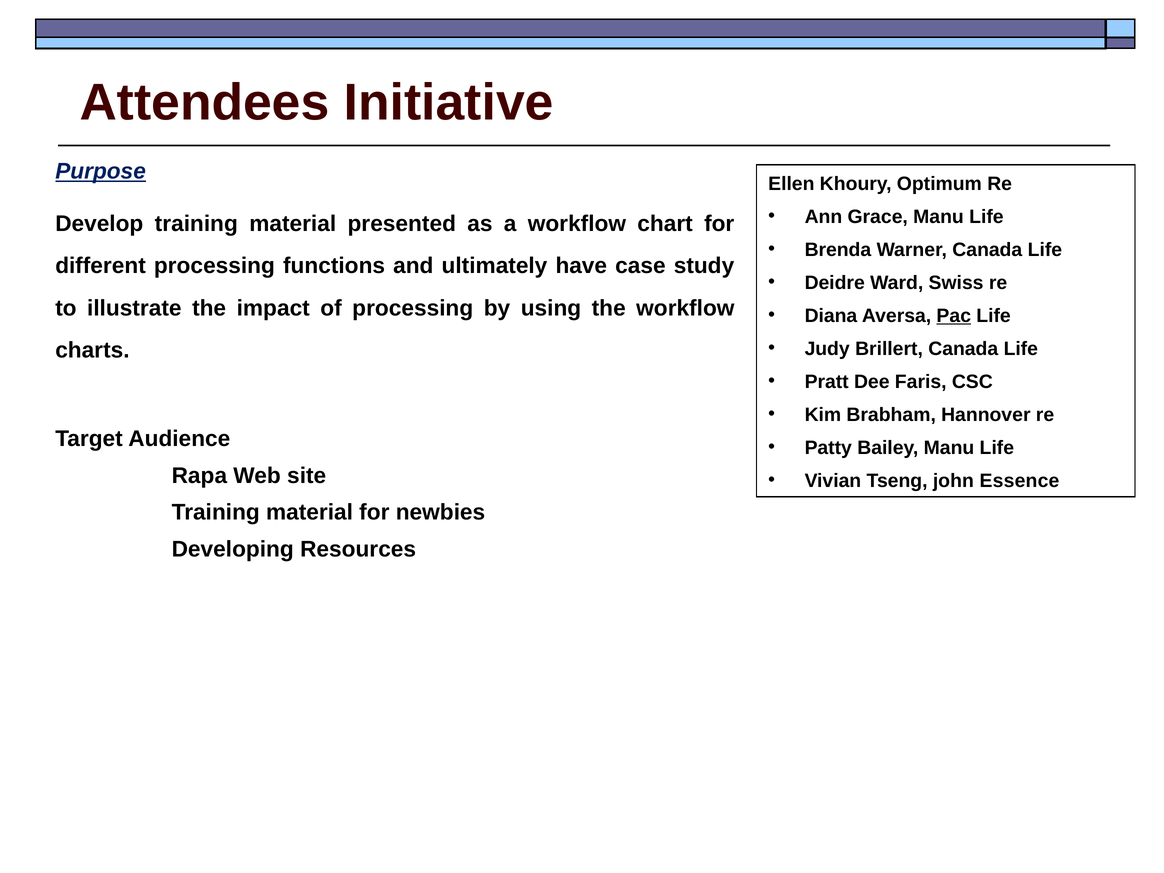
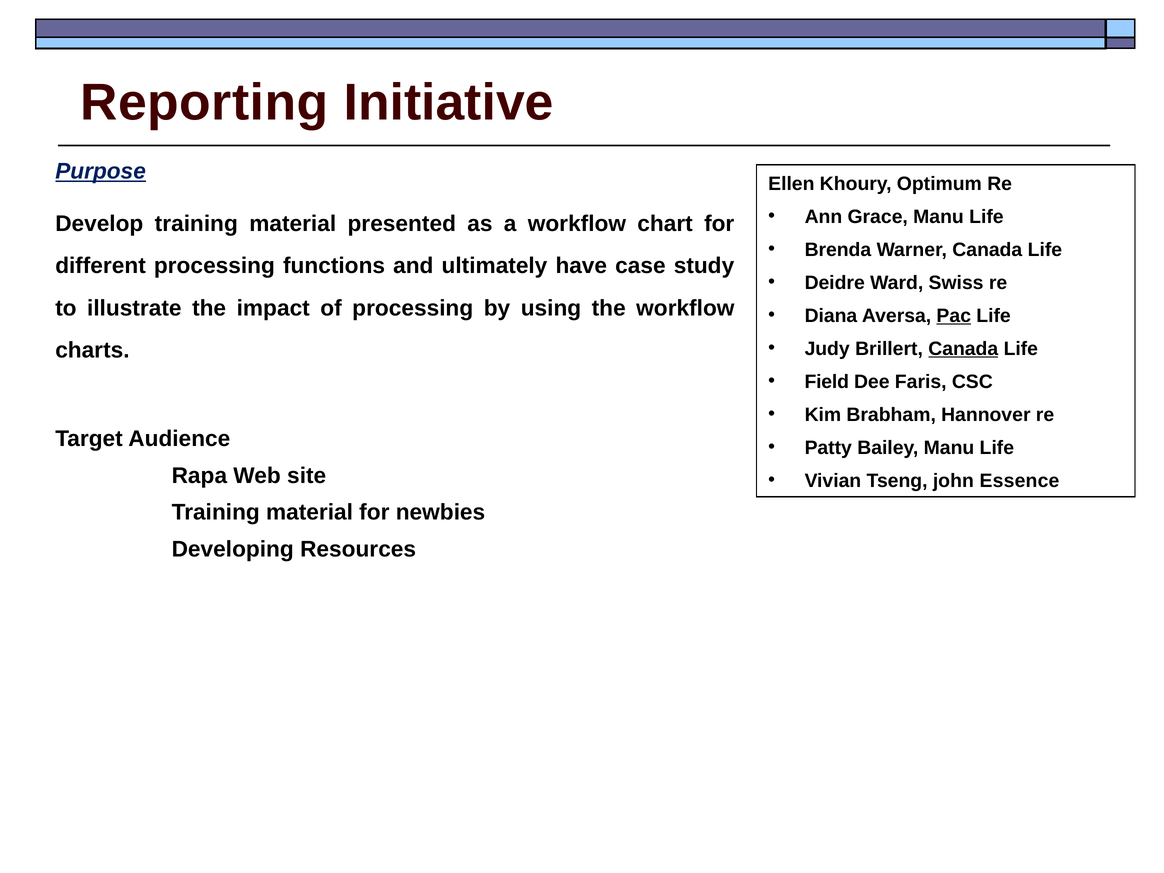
Attendees: Attendees -> Reporting (204, 102)
Canada underline: none -> present (963, 349)
Pratt: Pratt -> Field (827, 382)
